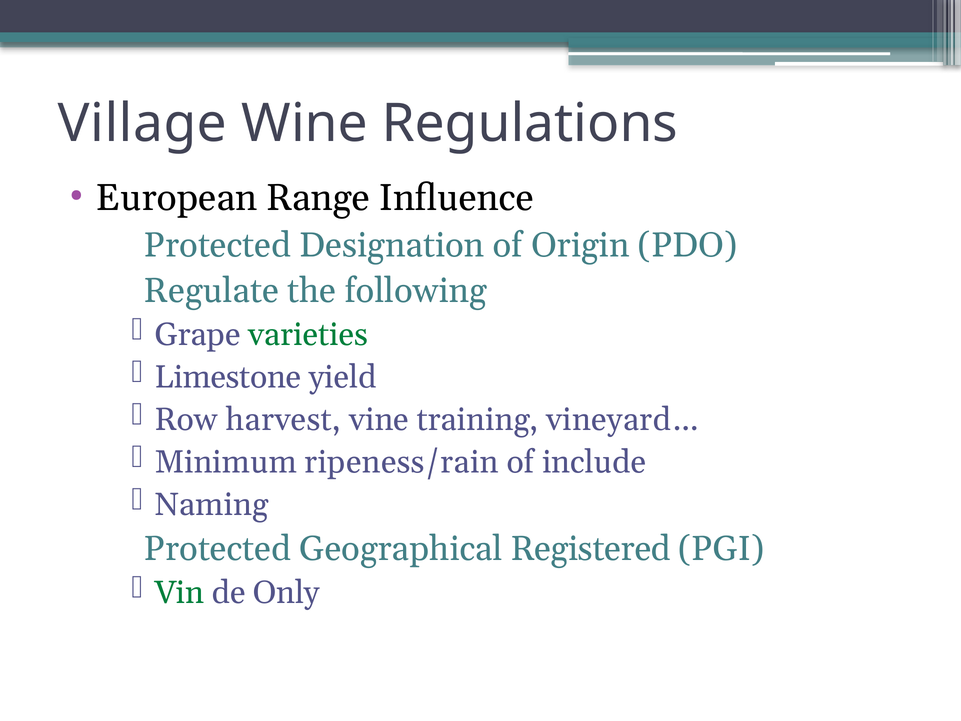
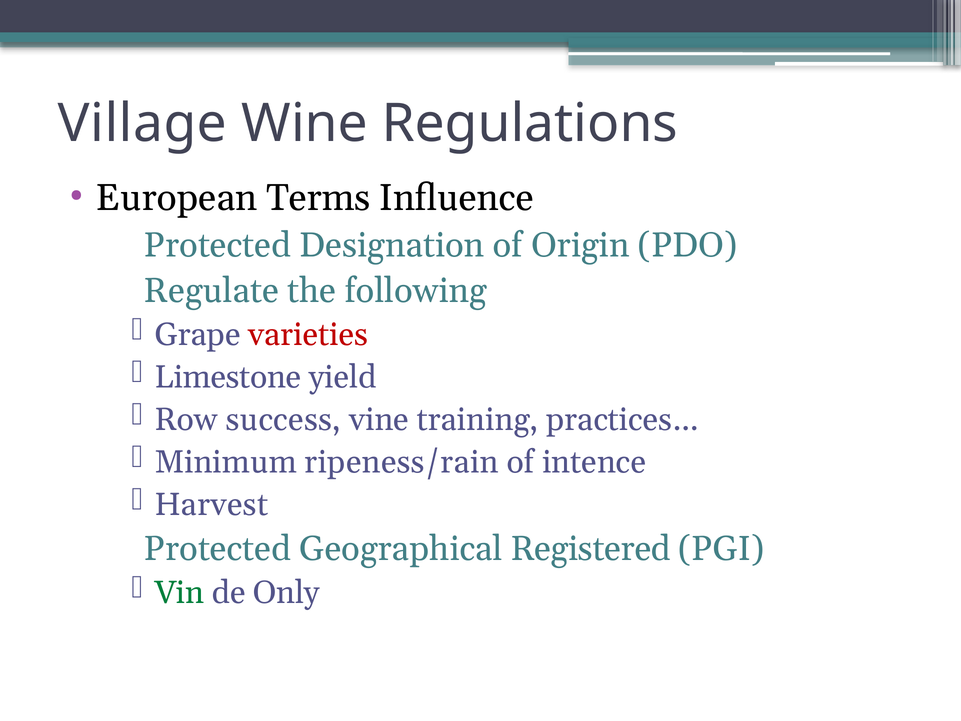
Range: Range -> Terms (318, 198)
varieties colour: green -> red (308, 335)
harvest: harvest -> success (283, 419)
vineyard…: vineyard… -> practices… (622, 419)
include: include -> intence (594, 462)
Naming: Naming -> Harvest (211, 504)
